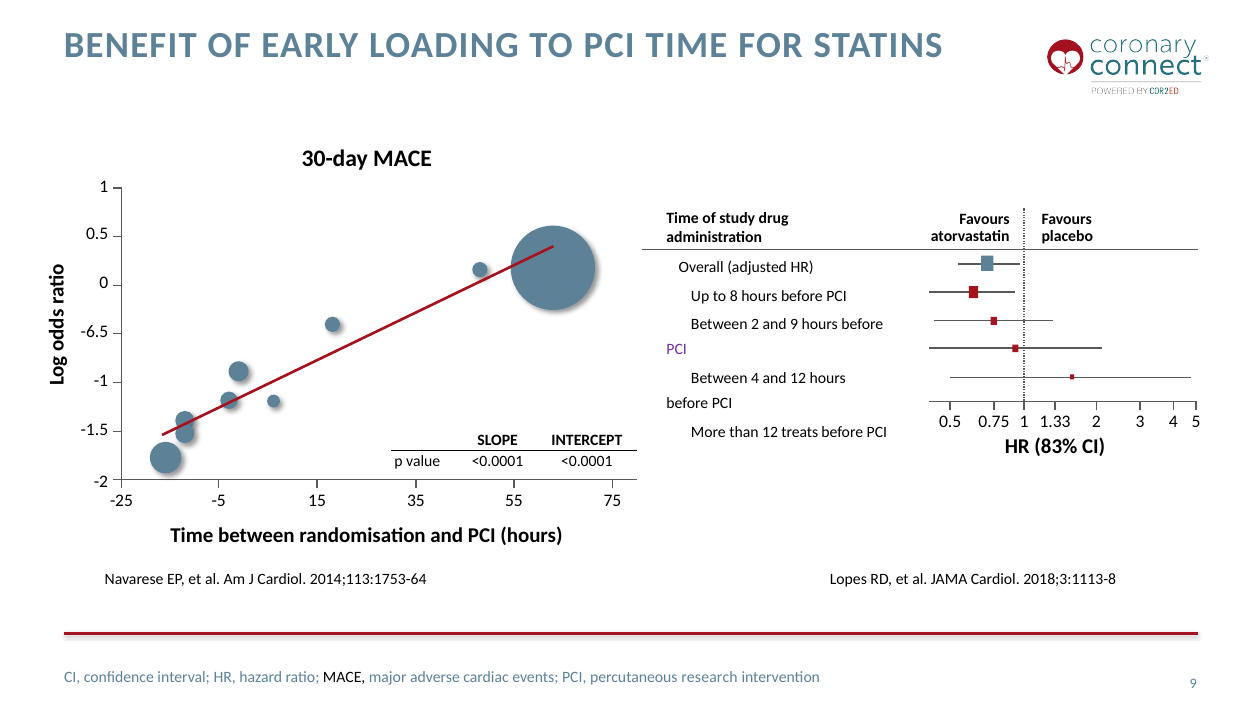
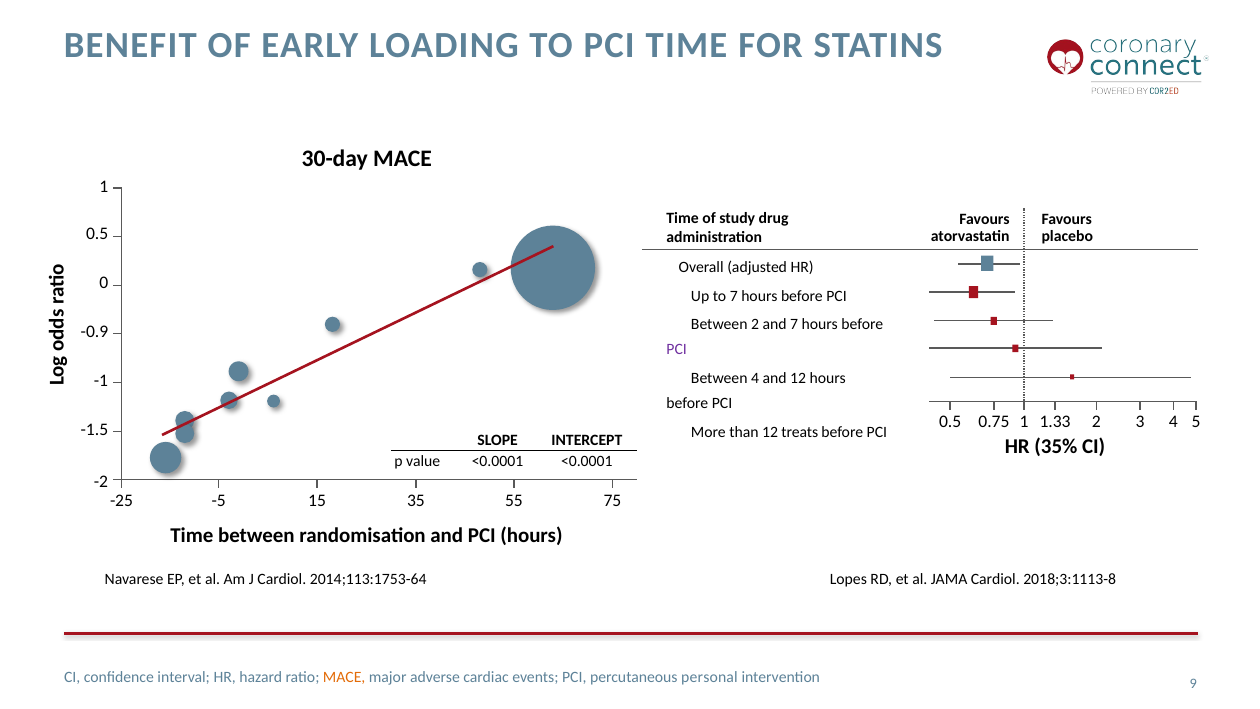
to 8: 8 -> 7 (734, 296)
and 9: 9 -> 7 (794, 324)
-6.5: -6.5 -> -0.9 (94, 332)
83%: 83% -> 35% (1056, 447)
MACE colour: black -> orange (344, 677)
research: research -> personal (710, 677)
